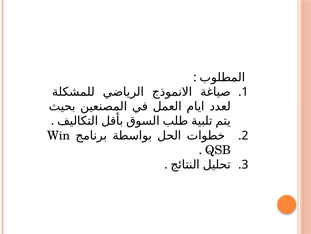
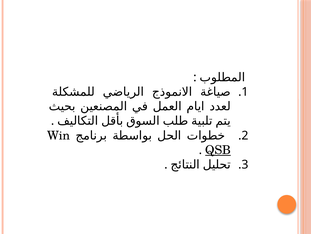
QSB underline: none -> present (218, 150)
